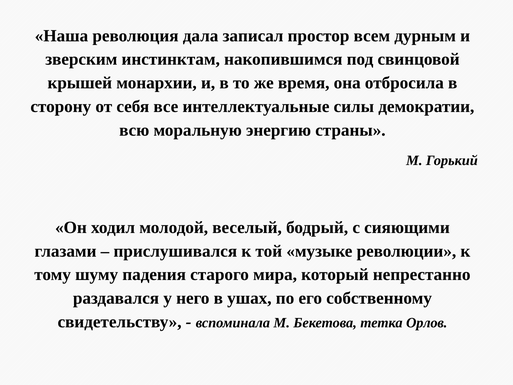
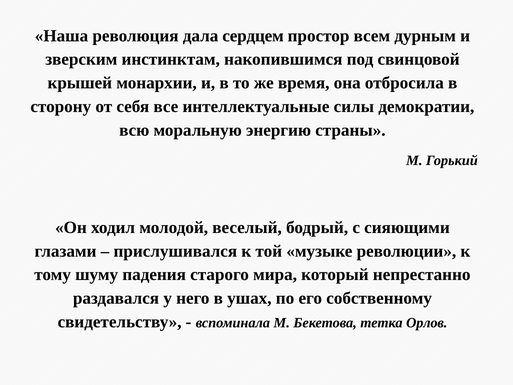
записал: записал -> сердцем (253, 36)
